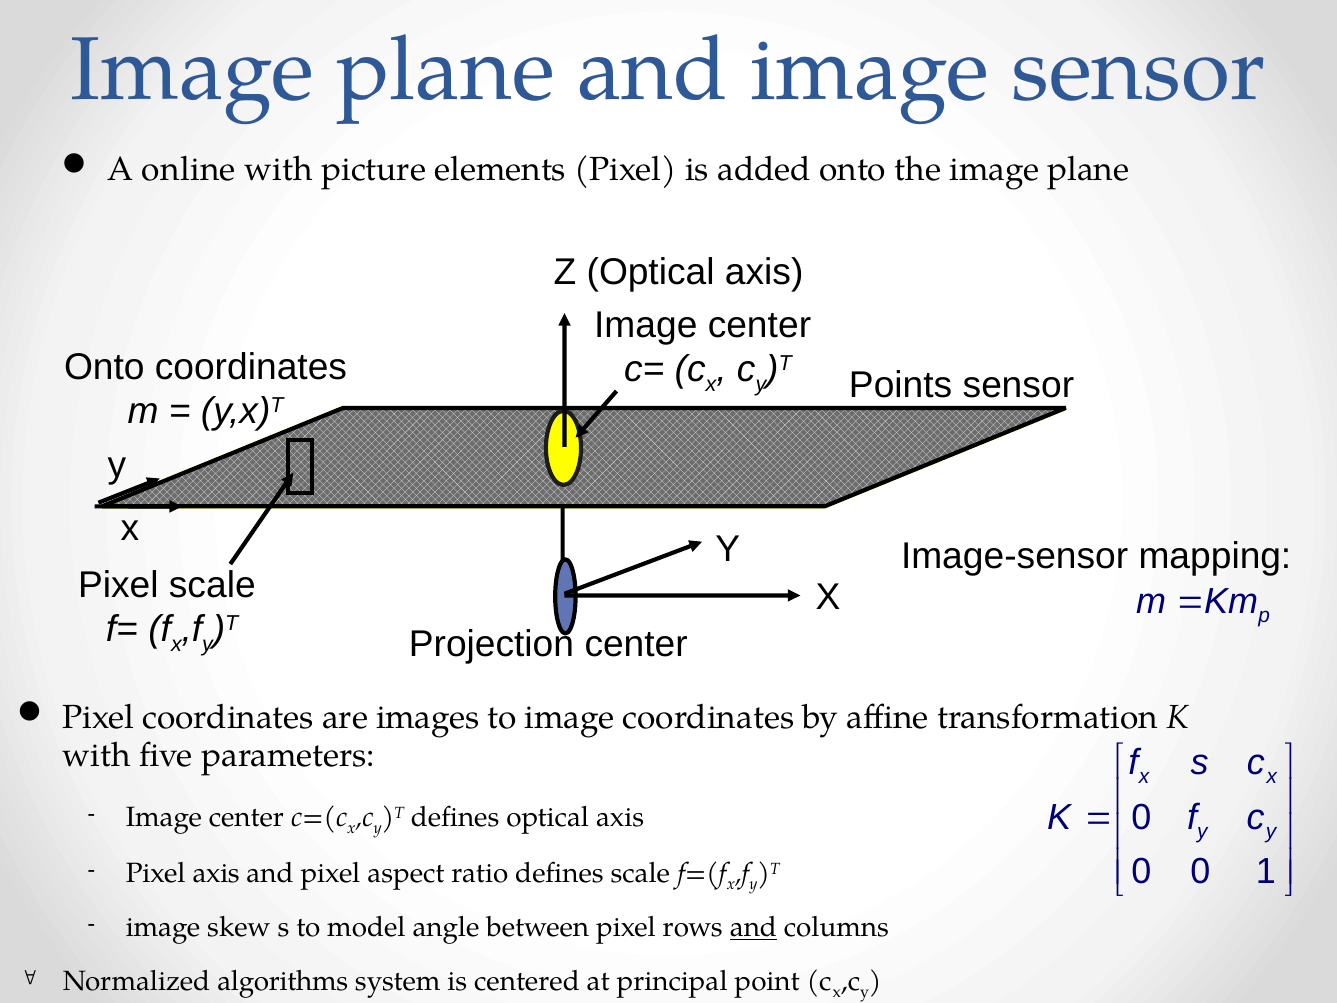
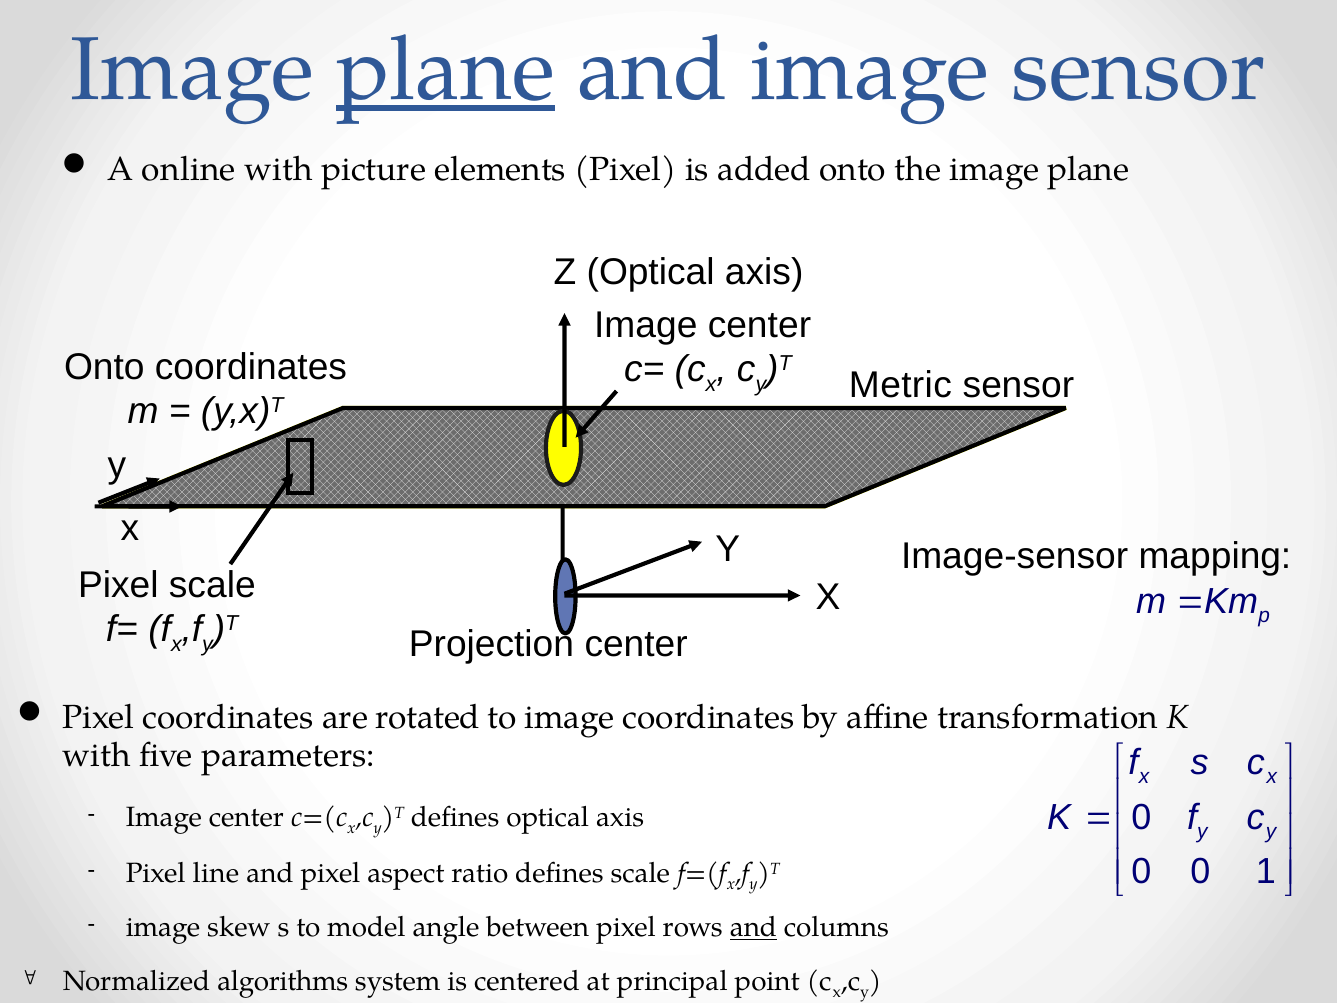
plane underline: none -> present (446, 70)
Points: Points -> Metric (900, 386)
images: images -> rotated (428, 717)
Pixel axis: axis -> line (216, 873)
